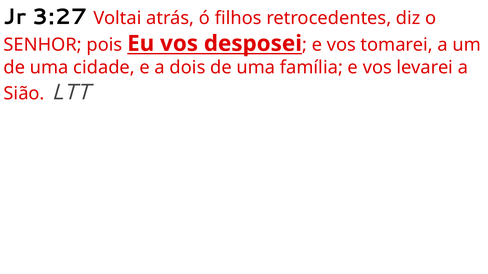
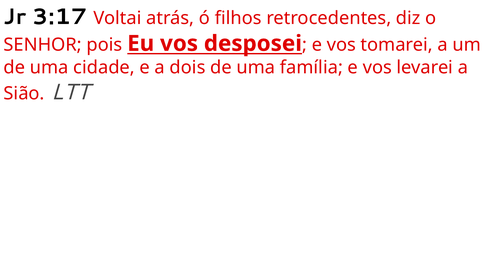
3:27: 3:27 -> 3:17 (60, 17)
